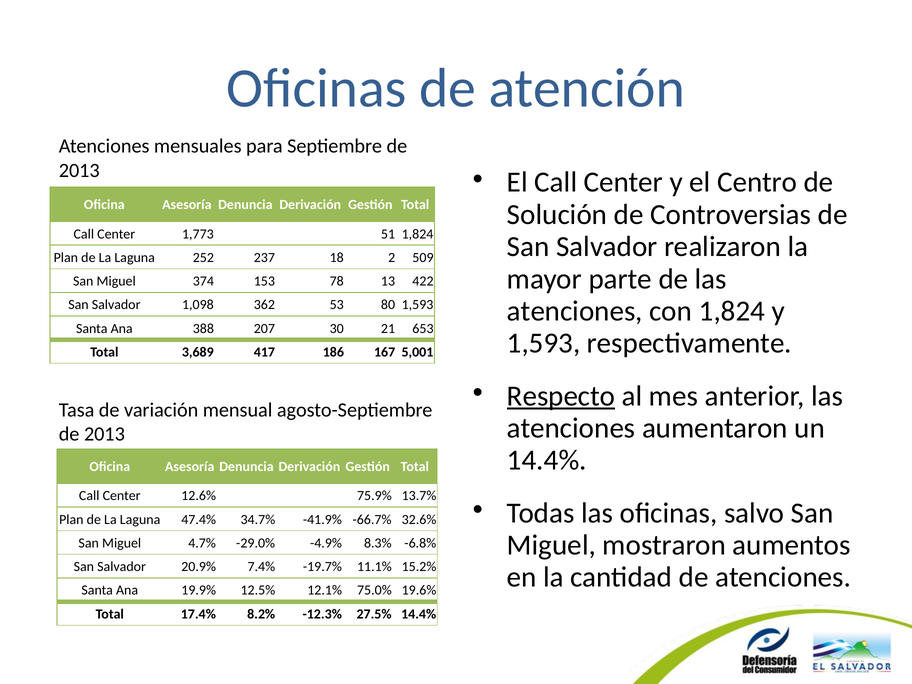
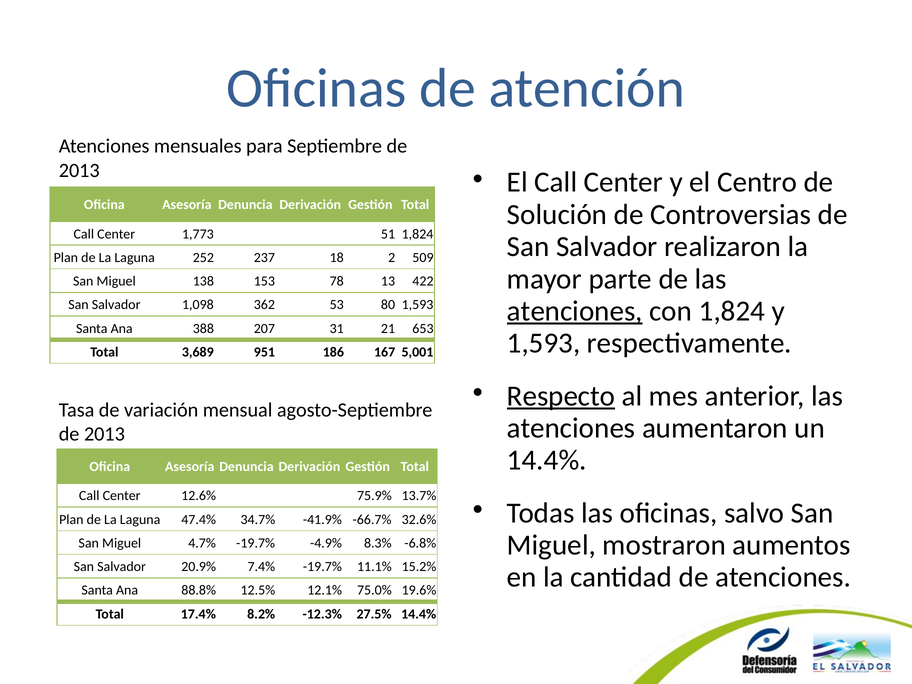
374: 374 -> 138 (203, 281)
atenciones underline: none -> present (575, 311)
30: 30 -> 31 (337, 328)
417: 417 -> 951 (264, 352)
4.7% -29.0%: -29.0% -> -19.7% (256, 543)
19.9%: 19.9% -> 88.8% (199, 590)
